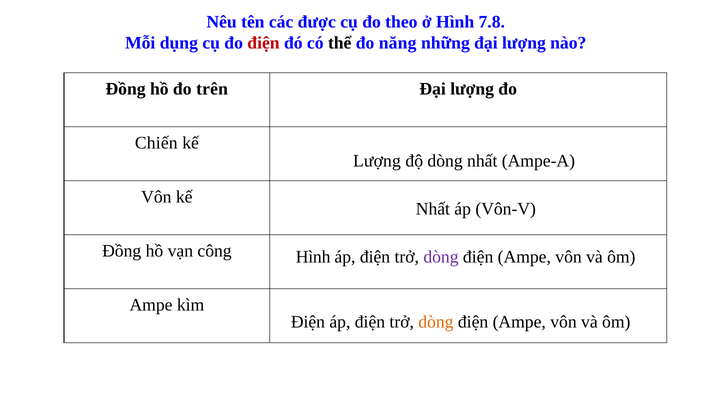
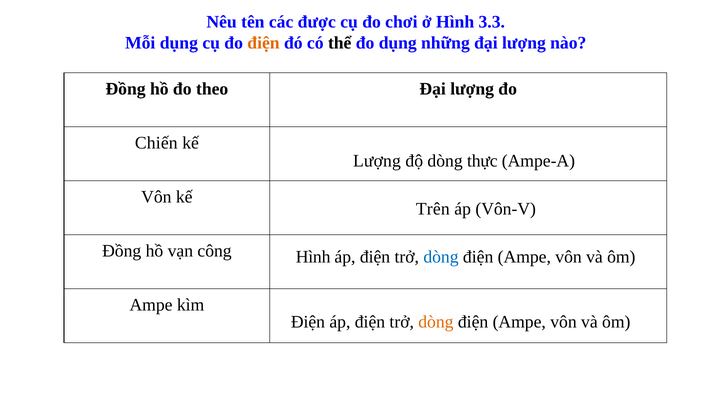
theo: theo -> chơi (401, 22)
7.8: 7.8 -> 3.3 (492, 22)
điện colour: red -> orange (263, 43)
đo năng: năng -> dụng (398, 43)
trên: trên -> theo (212, 89)
dòng nhất: nhất -> thực (482, 161)
Nhất: Nhất -> Trên (433, 209)
dòng colour: purple -> blue (441, 257)
